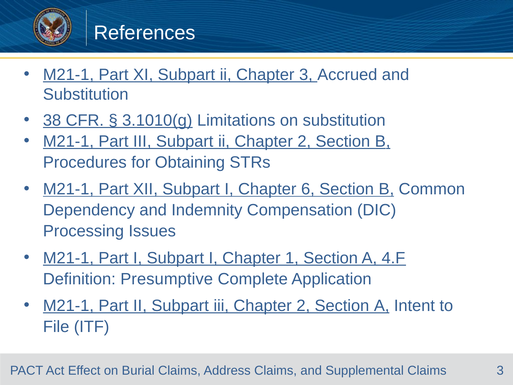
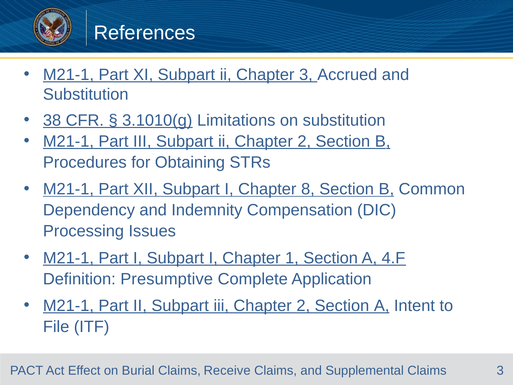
6: 6 -> 8 (308, 189)
Address: Address -> Receive (227, 370)
